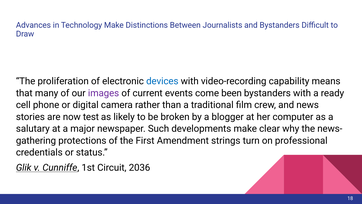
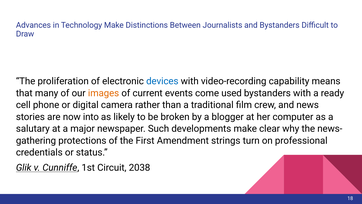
images colour: purple -> orange (104, 93)
been: been -> used (232, 93)
test: test -> into (91, 117)
2036: 2036 -> 2038 (140, 167)
